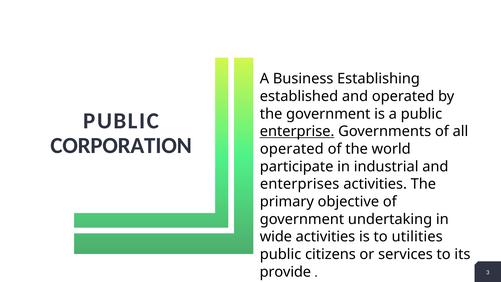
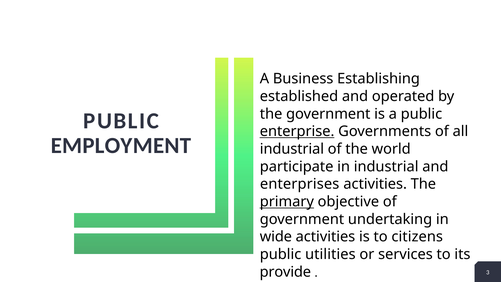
CORPORATION: CORPORATION -> EMPLOYMENT (121, 146)
operated: operated -> industrial (292, 149)
primary underline: none -> present (287, 202)
utilities: utilities -> citizens (417, 237)
citizens: citizens -> utilities (330, 254)
